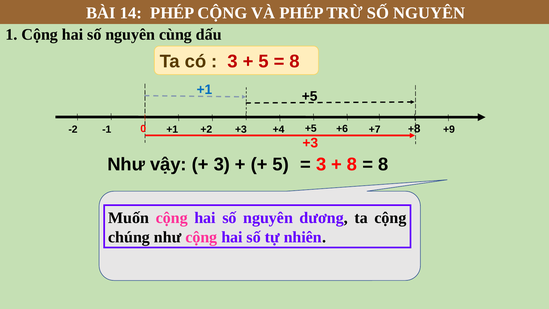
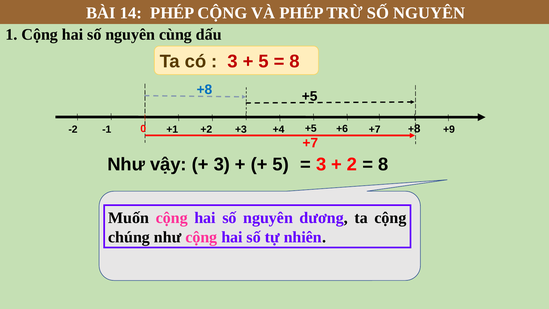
+1: +1 -> +8 (204, 90)
+3: +3 -> +7 (310, 143)
8: 8 -> 2 (352, 164)
